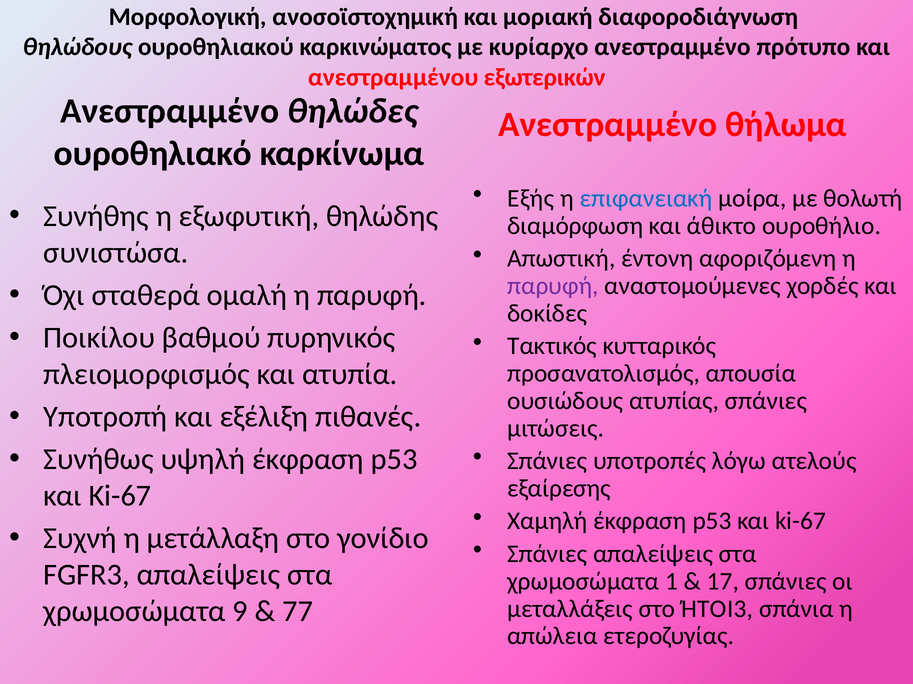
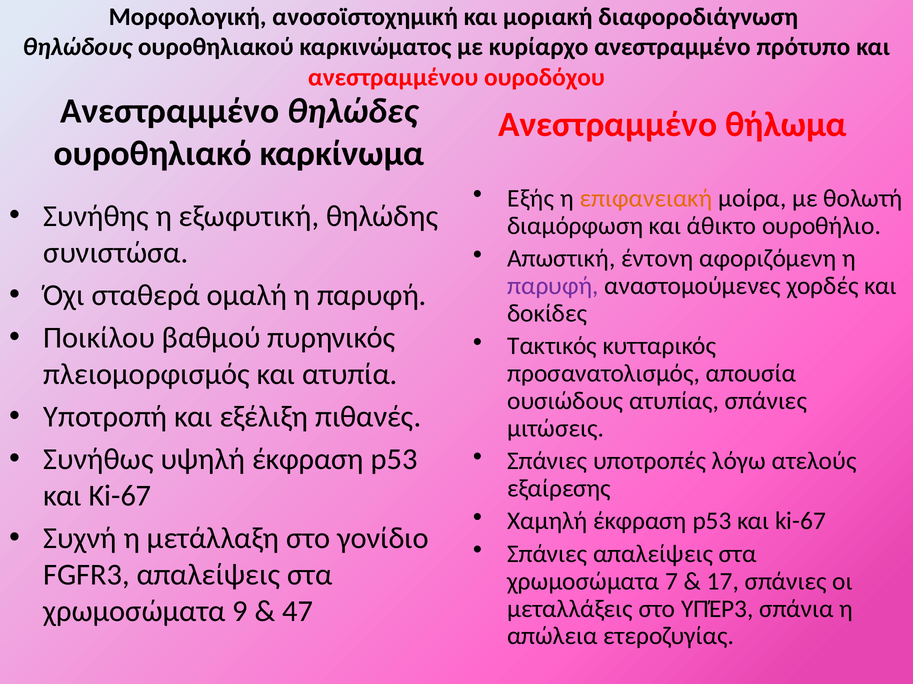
εξωτερικών: εξωτερικών -> ουροδόχου (544, 78)
επιφανειακή colour: blue -> orange (646, 199)
1: 1 -> 7 (672, 582)
ΉΤΟΙ3: ΉΤΟΙ3 -> ΥΠΈΡ3 (717, 609)
77: 77 -> 47 (298, 612)
